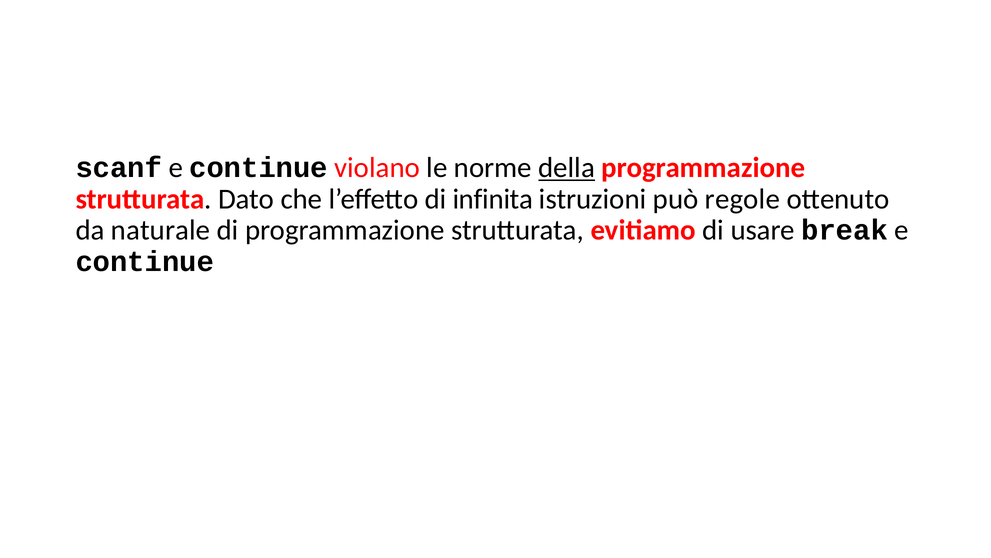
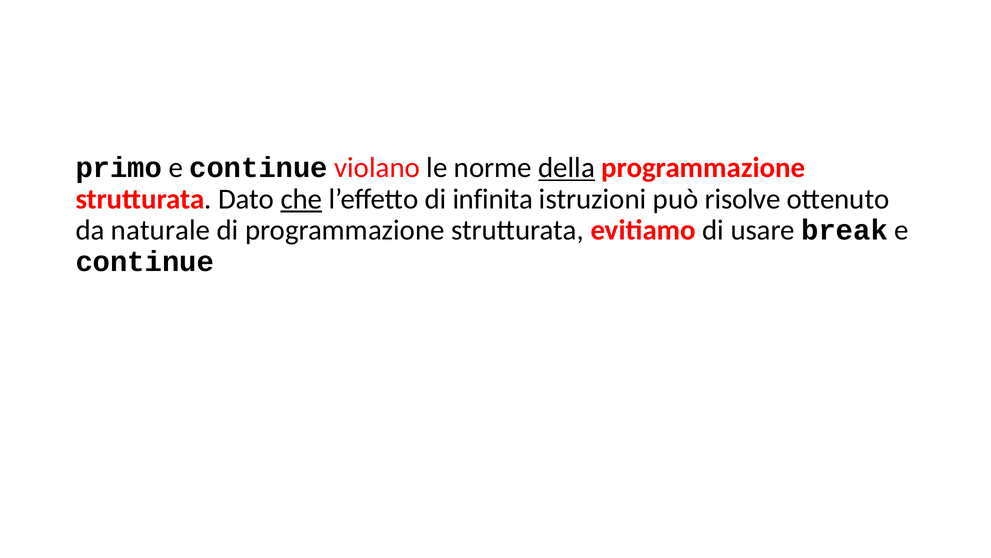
scanf: scanf -> primo (119, 168)
che underline: none -> present (301, 199)
regole: regole -> risolve (743, 199)
